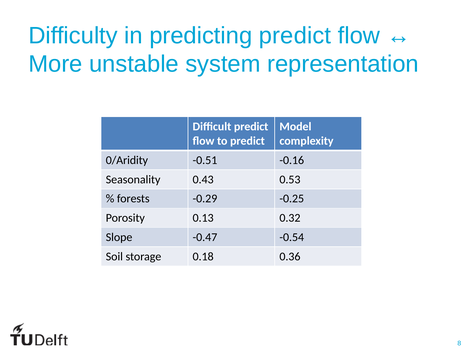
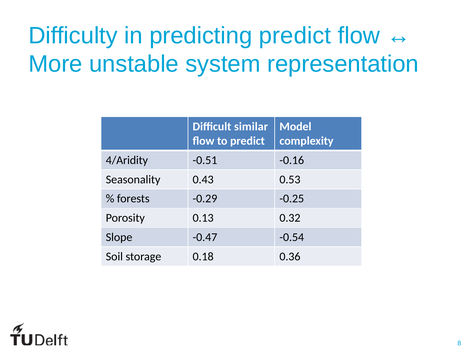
Difficult predict: predict -> similar (251, 127)
0/Aridity: 0/Aridity -> 4/Aridity (127, 160)
